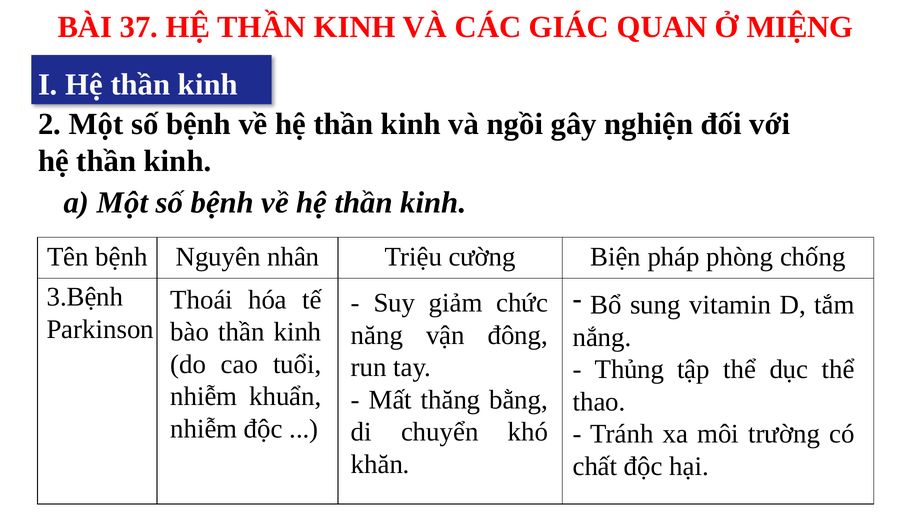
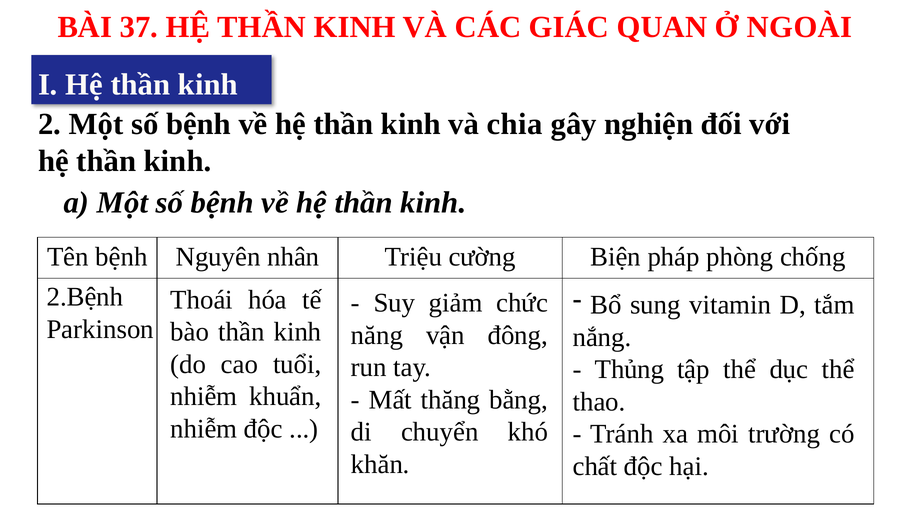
MIỆNG: MIỆNG -> NGOÀI (800, 27)
ngồi: ngồi -> chia (515, 124)
3.Bệnh: 3.Bệnh -> 2.Bệnh (85, 297)
